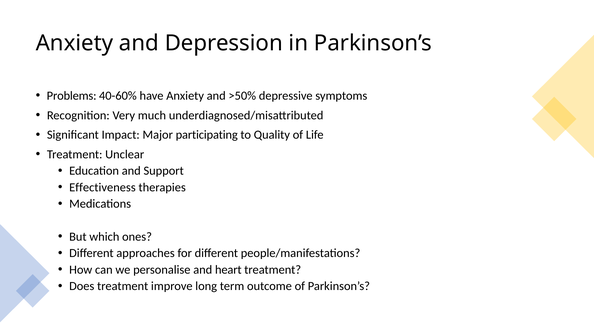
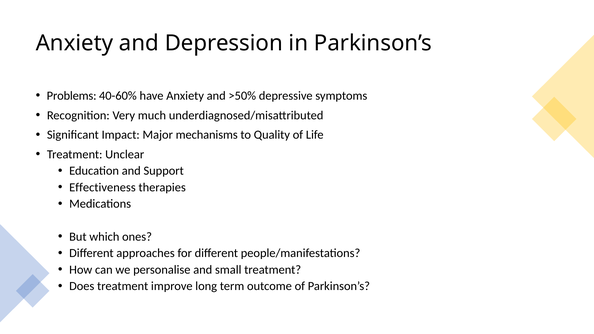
participating: participating -> mechanisms (207, 135)
heart: heart -> small (228, 270)
